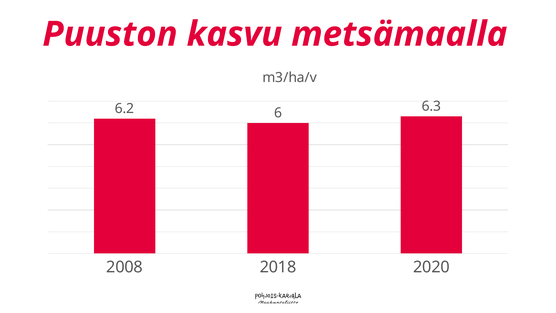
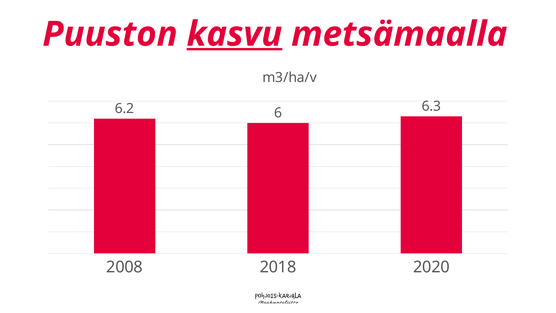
kasvu underline: none -> present (234, 34)
